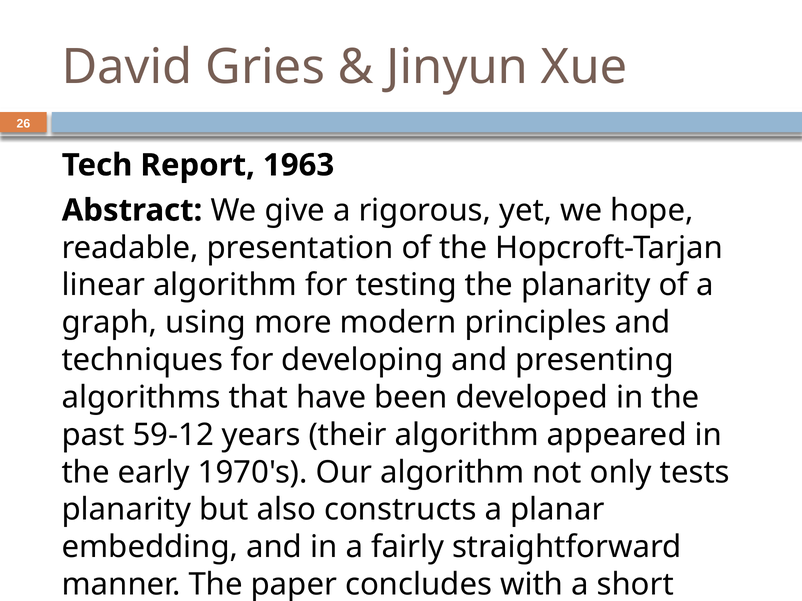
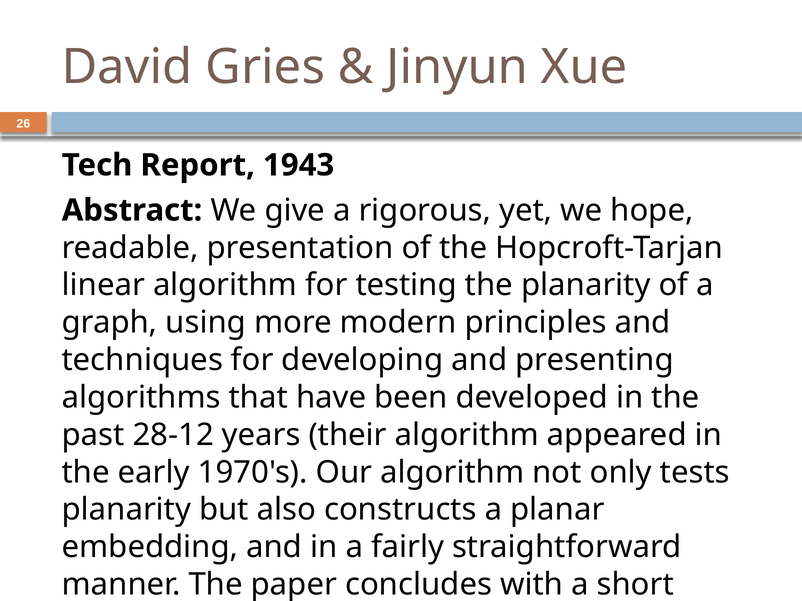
1963: 1963 -> 1943 (299, 165)
59-12: 59-12 -> 28-12 (173, 435)
